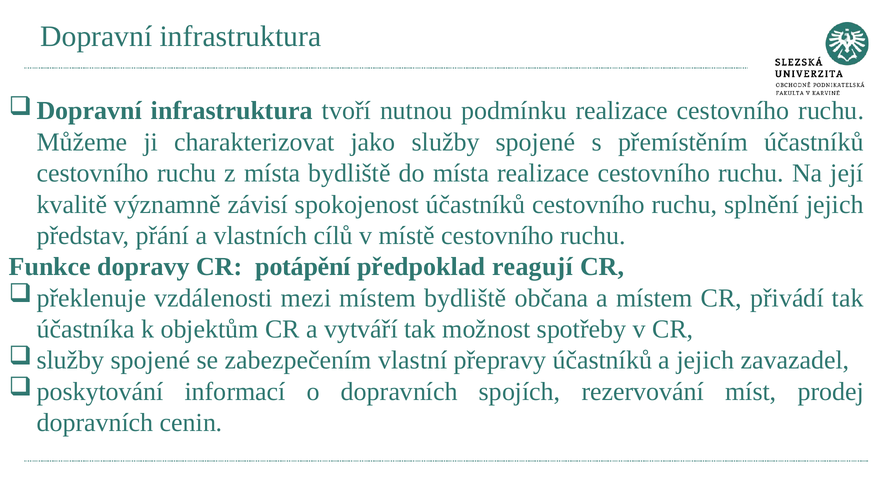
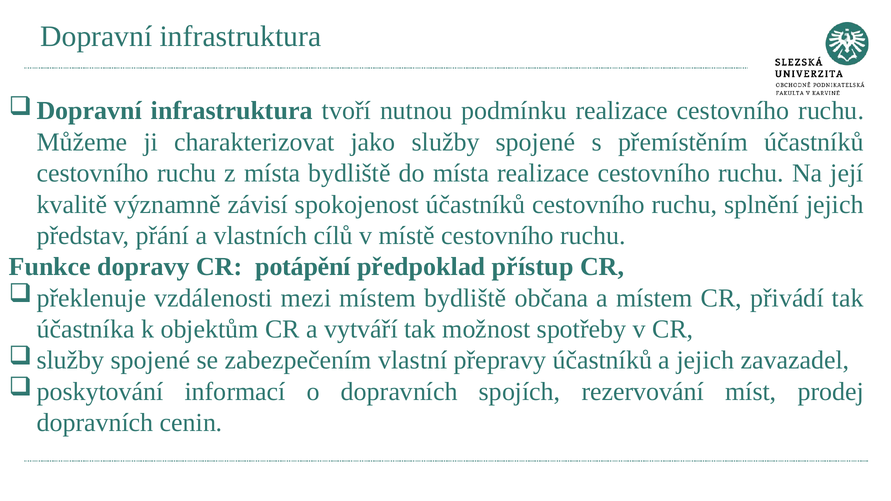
reagují: reagují -> přístup (533, 267)
